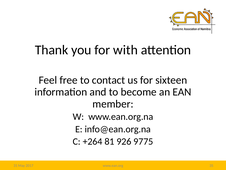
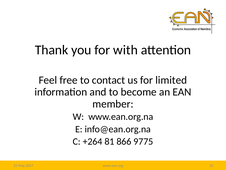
sixteen: sixteen -> limited (171, 80)
926: 926 -> 866 (124, 141)
